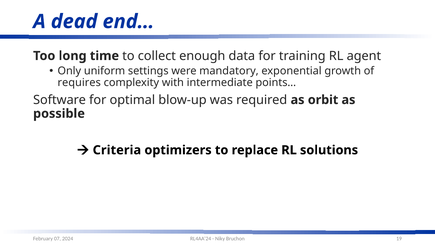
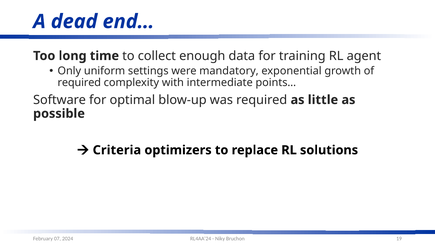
requires: requires -> required (79, 83)
orbit: orbit -> little (323, 100)
